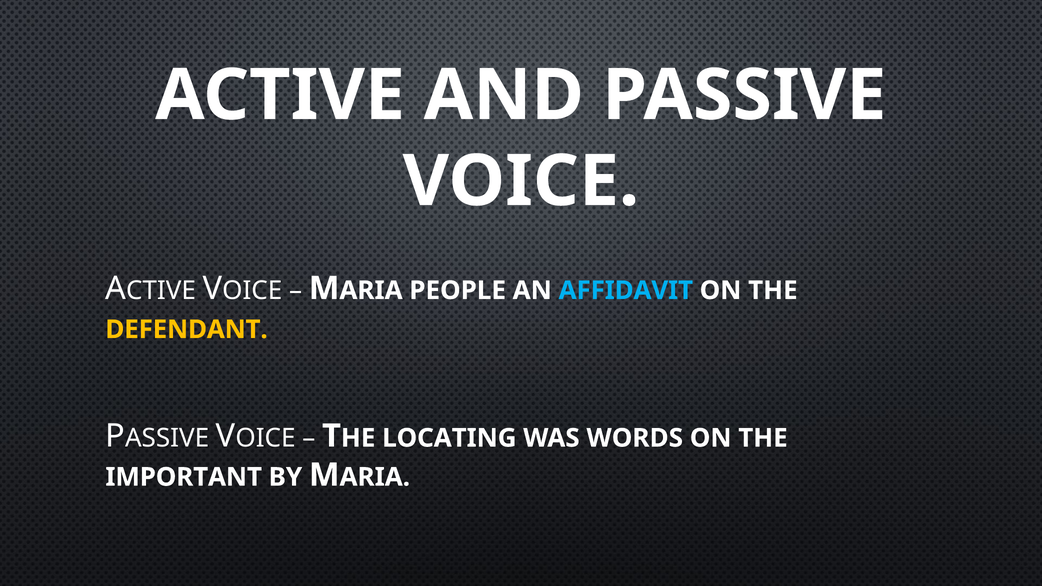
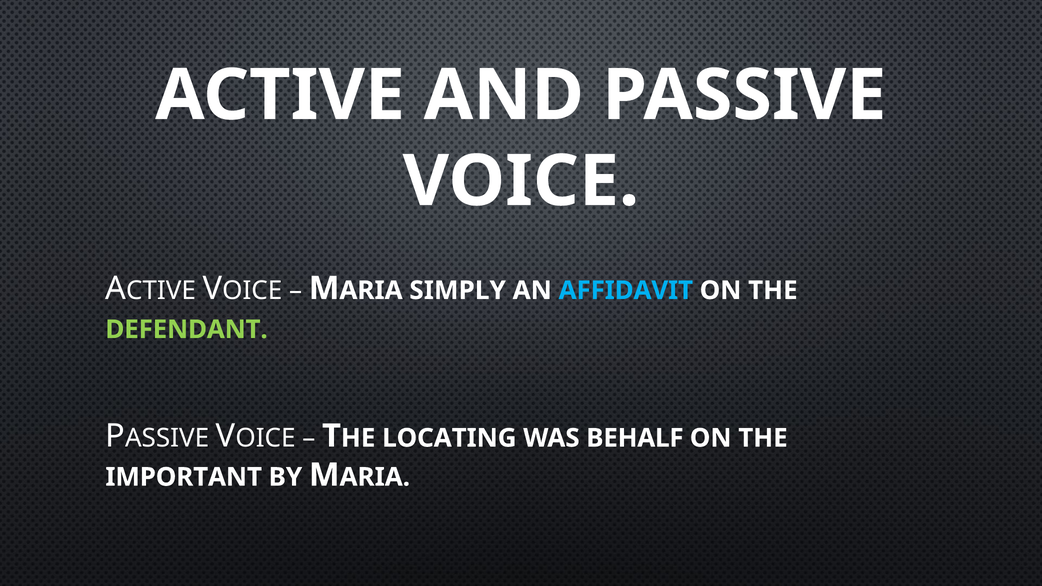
PEOPLE: PEOPLE -> SIMPLY (458, 291)
DEFENDANT colour: yellow -> light green (187, 330)
WORDS: WORDS -> BEHALF (635, 438)
